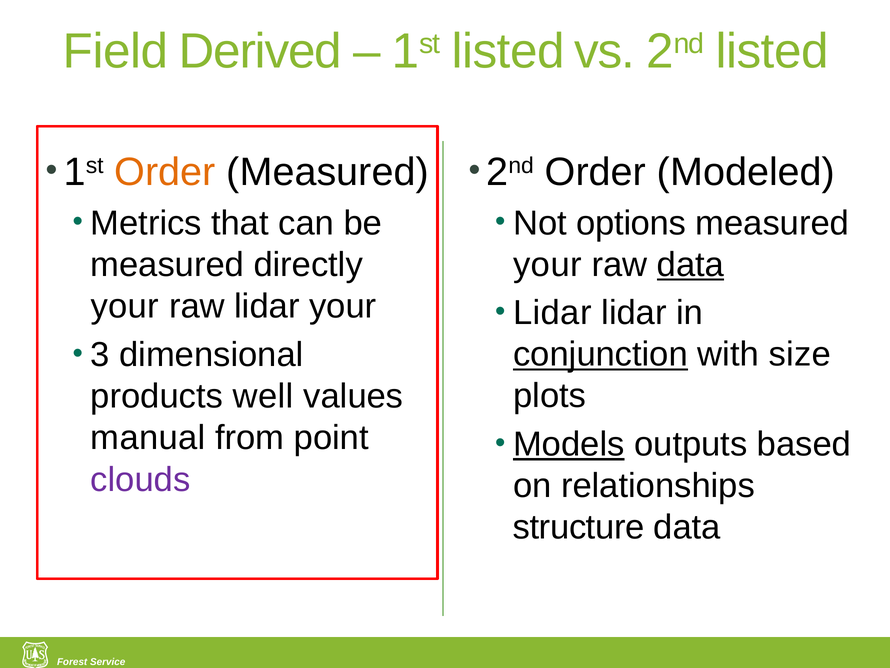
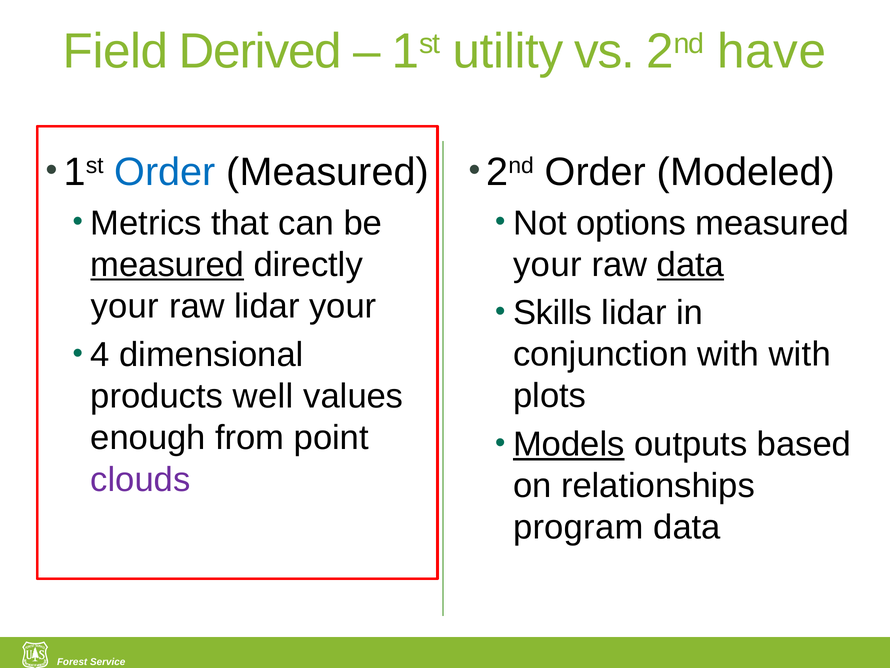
1st listed: listed -> utility (508, 52)
2nd listed: listed -> have (772, 52)
Order colour: orange -> blue (165, 172)
measured underline: none -> present (167, 265)
Lidar: Lidar -> Skills (553, 313)
conjunction underline: present -> none (601, 354)
with size: size -> with (800, 354)
3: 3 -> 4 (100, 355)
manual: manual -> enough (148, 438)
structure: structure -> program (578, 527)
